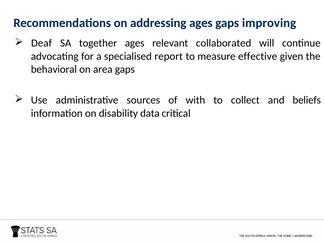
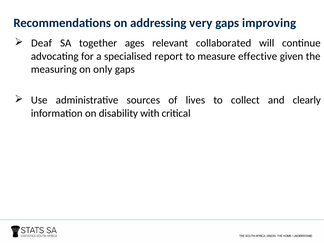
addressing ages: ages -> very (201, 23)
behavioral: behavioral -> measuring (54, 69)
area: area -> only (103, 69)
with: with -> lives (195, 100)
beliefs: beliefs -> clearly (307, 100)
data: data -> with (150, 113)
